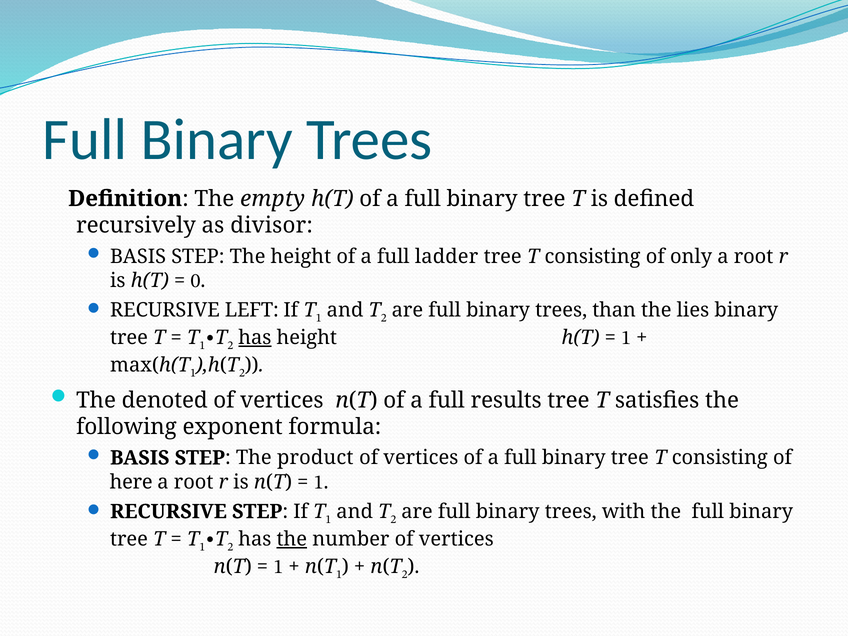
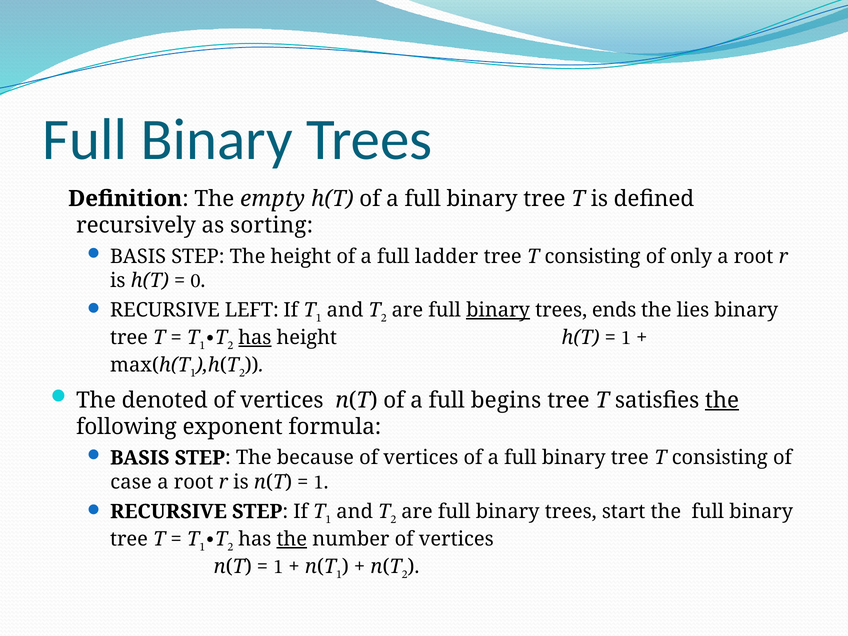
divisor: divisor -> sorting (272, 225)
binary underline: none -> present (498, 310)
than: than -> ends (614, 310)
results: results -> begins (506, 400)
the underline: none -> present (722, 400)
product: product -> because (315, 458)
here: here -> case (131, 482)
with: with -> start (624, 512)
